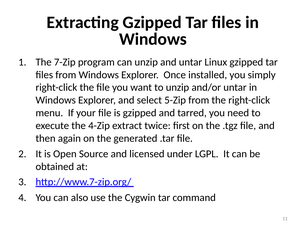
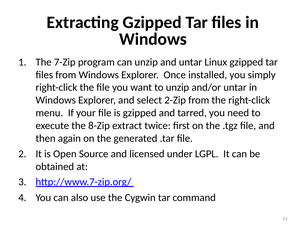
5-Zip: 5-Zip -> 2-Zip (175, 100)
4-Zip: 4-Zip -> 8-Zip (99, 126)
